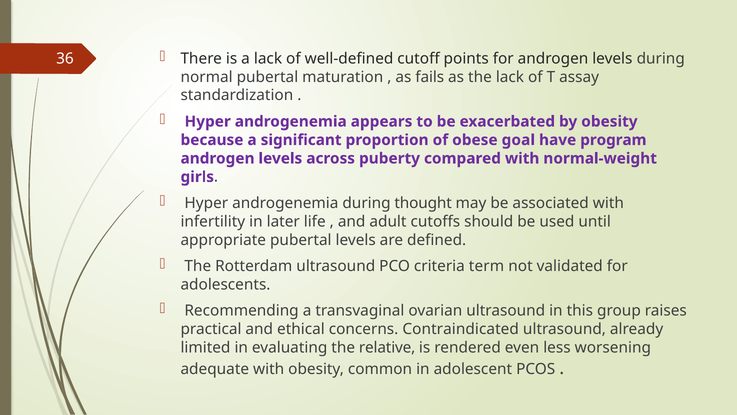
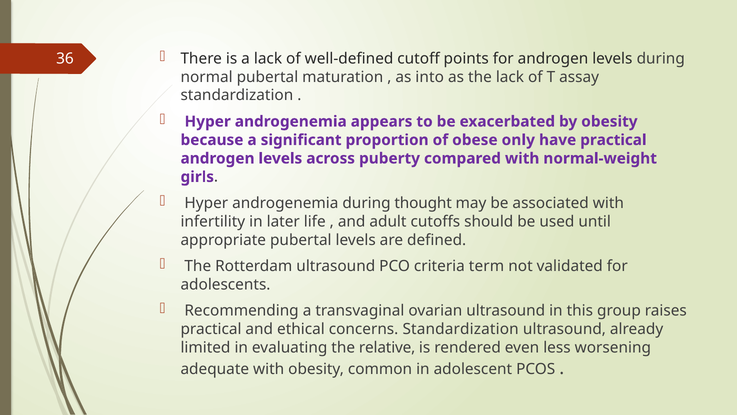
fails: fails -> into (430, 77)
goal: goal -> only (518, 140)
have program: program -> practical (613, 140)
concerns Contraindicated: Contraindicated -> Standardization (461, 329)
